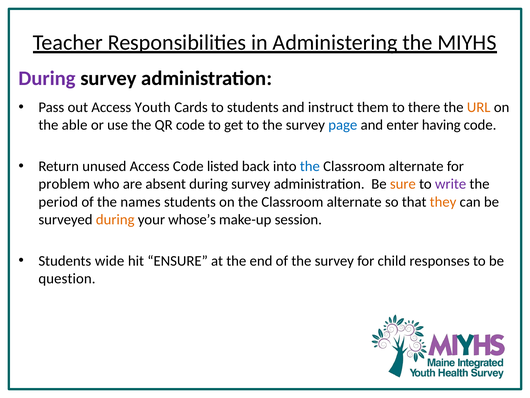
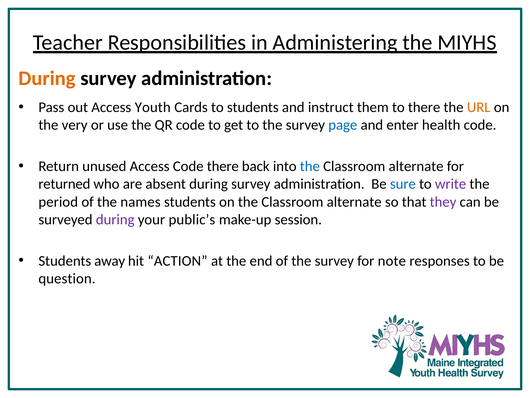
During colour: purple -> orange (47, 78)
able: able -> very (75, 125)
having: having -> health (441, 125)
Code listed: listed -> there (223, 166)
problem: problem -> returned (64, 184)
sure colour: orange -> blue (403, 184)
they colour: orange -> purple (443, 202)
during colour: orange -> purple (115, 219)
whose’s: whose’s -> public’s (192, 219)
wide: wide -> away (110, 261)
ENSURE: ENSURE -> ACTION (177, 261)
child: child -> note (392, 261)
